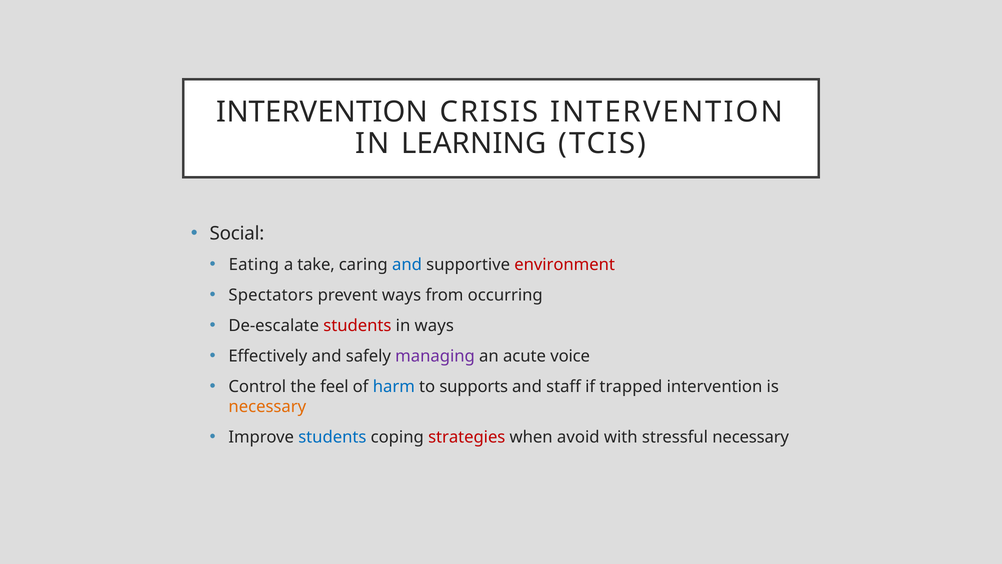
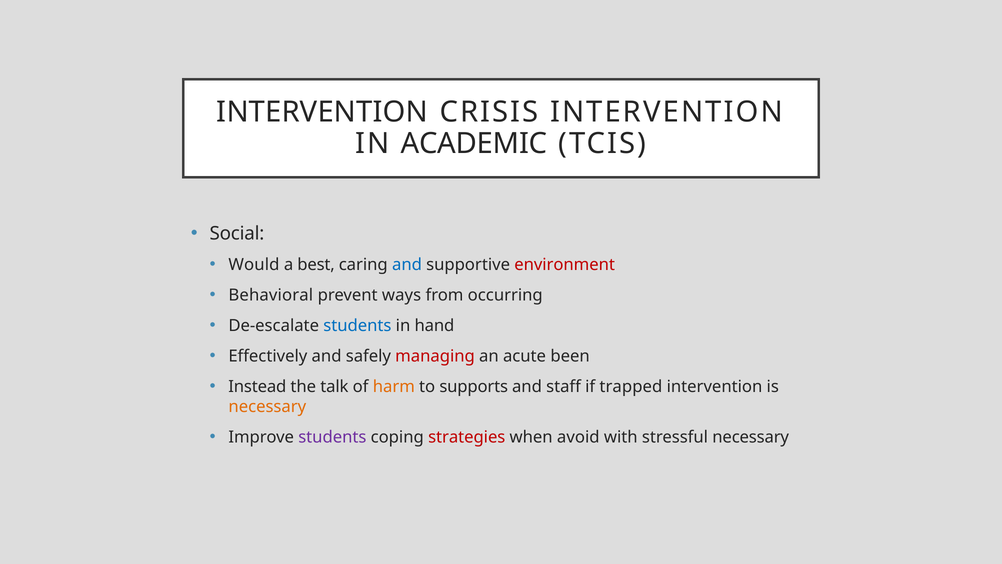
LEARNING: LEARNING -> ACADEMIC (474, 144)
Eating: Eating -> Would (254, 265)
take: take -> best (316, 265)
Spectators: Spectators -> Behavioral (271, 295)
students colour: red -> blue (357, 326)
in ways: ways -> hand (434, 326)
managing colour: purple -> red (435, 356)
voice: voice -> been (570, 356)
Control: Control -> Instead (257, 387)
feel: feel -> talk (334, 387)
harm colour: blue -> orange (394, 387)
students colour: blue -> purple (332, 437)
